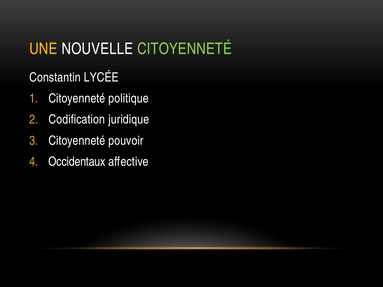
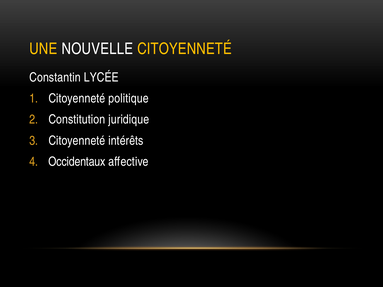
CITOYENNETÉ colour: light green -> yellow (185, 49)
Codification: Codification -> Constitution (77, 120)
pouvoir: pouvoir -> intérêts (126, 141)
